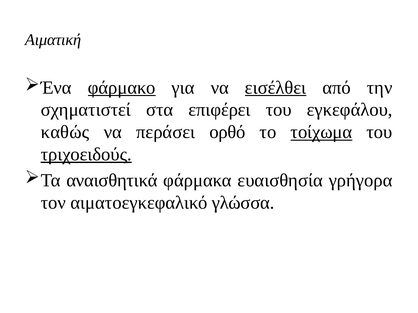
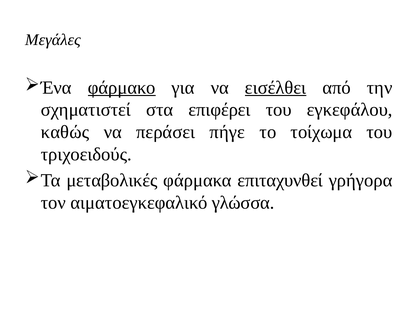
Αιματική: Αιματική -> Μεγάλες (53, 40)
ορθό: ορθό -> πήγε (227, 132)
τοίχωμα underline: present -> none (321, 132)
τριχοειδούς underline: present -> none (86, 155)
αναισθητικά: αναισθητικά -> μεταβολικές (112, 181)
ευαισθησία: ευαισθησία -> επιταχυνθεί (280, 181)
